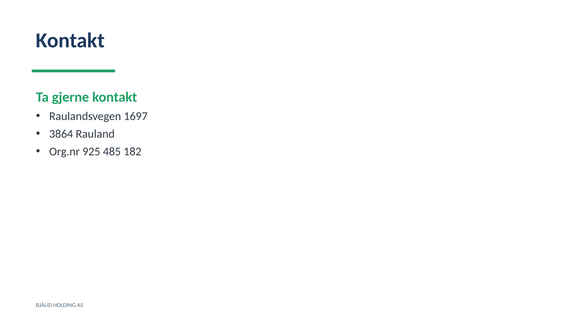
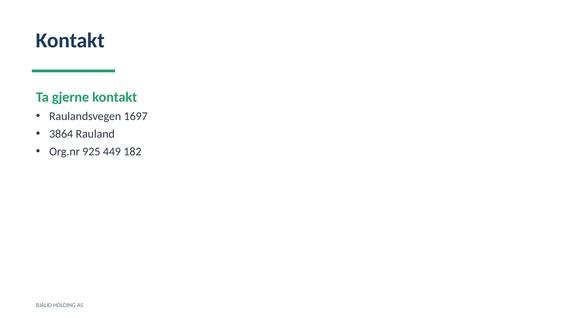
485: 485 -> 449 (112, 152)
